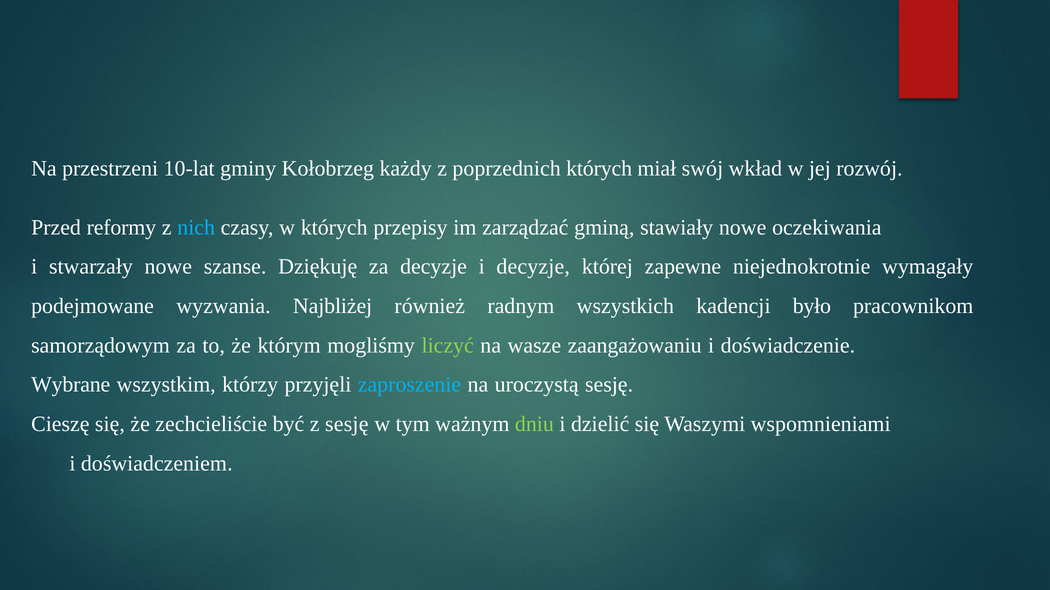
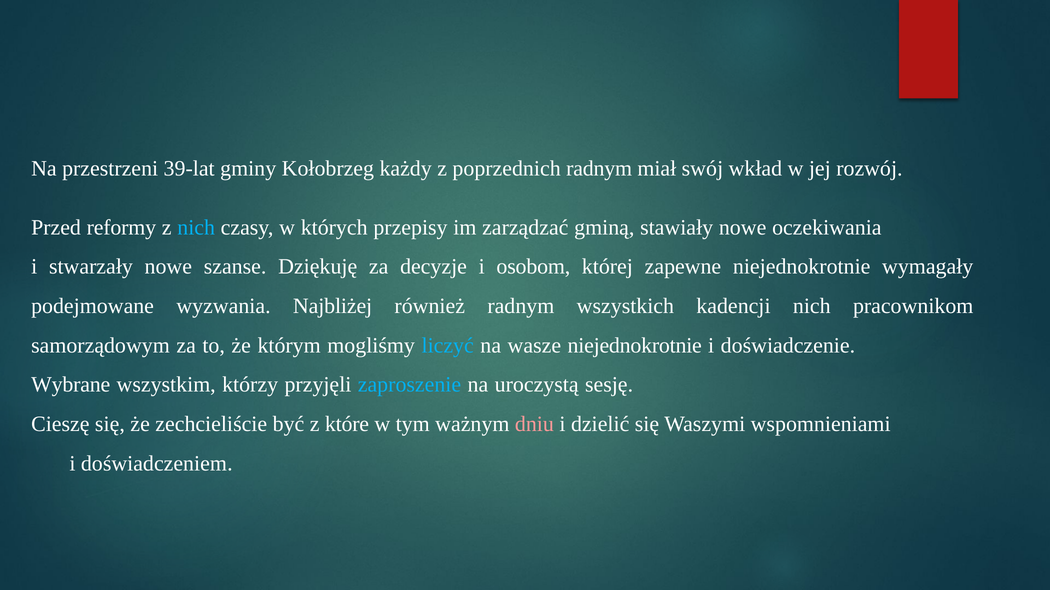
10-lat: 10-lat -> 39-lat (189, 168)
poprzednich których: których -> radnym (599, 168)
i decyzje: decyzje -> osobom (533, 267)
kadencji było: było -> nich (812, 306)
liczyć colour: light green -> light blue (448, 346)
wasze zaangażowaniu: zaangażowaniu -> niejednokrotnie (635, 346)
z sesję: sesję -> które (347, 424)
dniu colour: light green -> pink (534, 424)
